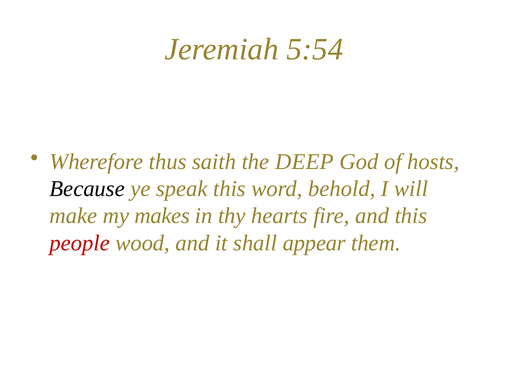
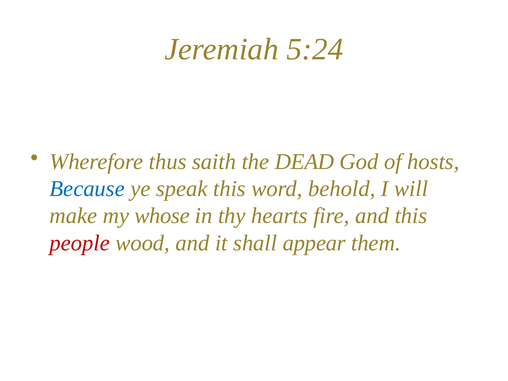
5:54: 5:54 -> 5:24 (315, 49)
DEEP: DEEP -> DEAD (305, 162)
Because colour: black -> blue (87, 189)
makes: makes -> whose (162, 216)
